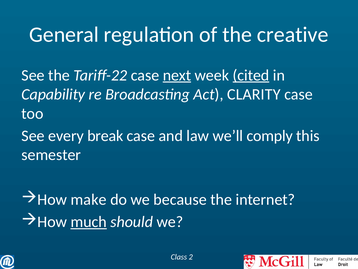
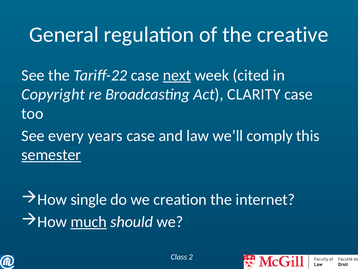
cited underline: present -> none (251, 75)
Capability: Capability -> Copyright (53, 94)
break: break -> years (105, 136)
semester underline: none -> present (51, 155)
make: make -> single (89, 199)
because: because -> creation (180, 199)
